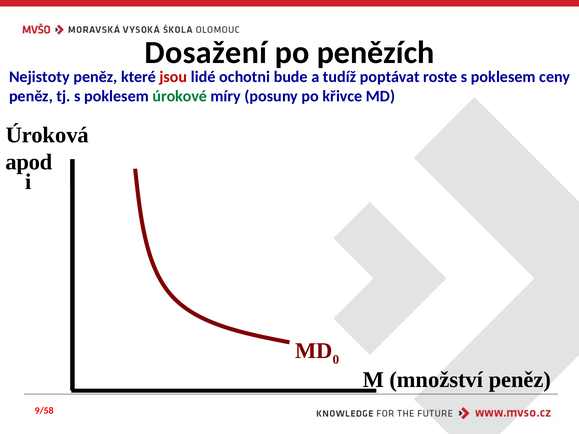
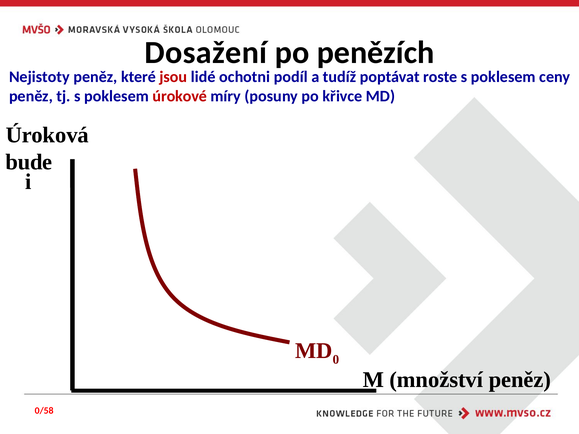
bude: bude -> podíl (291, 77)
úrokové colour: green -> red (180, 96)
apod: apod -> bude (29, 162)
9/58: 9/58 -> 0/58 (44, 411)
